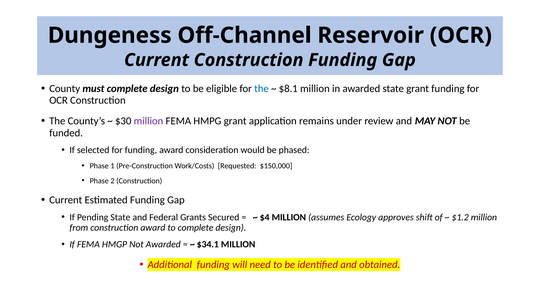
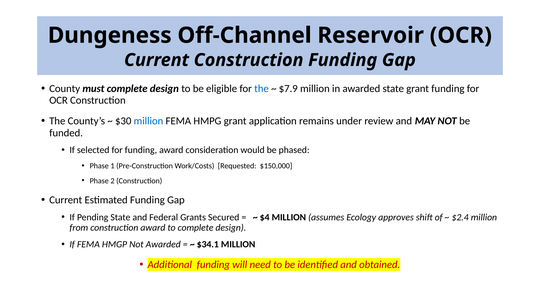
$8.1: $8.1 -> $7.9 (288, 89)
million colour: purple -> blue (149, 121)
$1.2: $1.2 -> $2.4 (460, 217)
